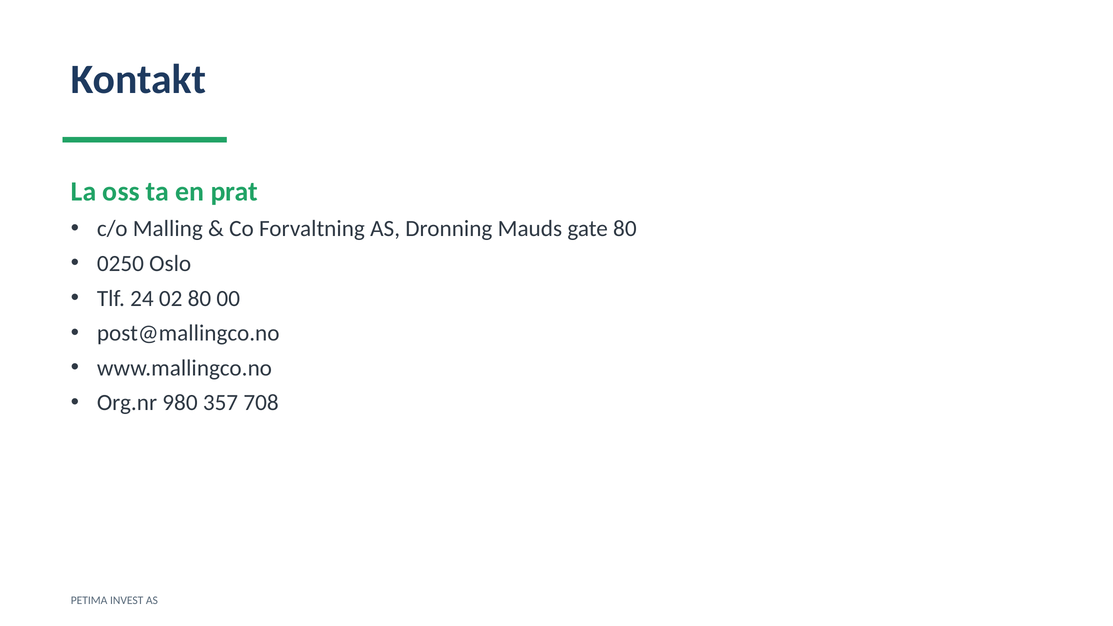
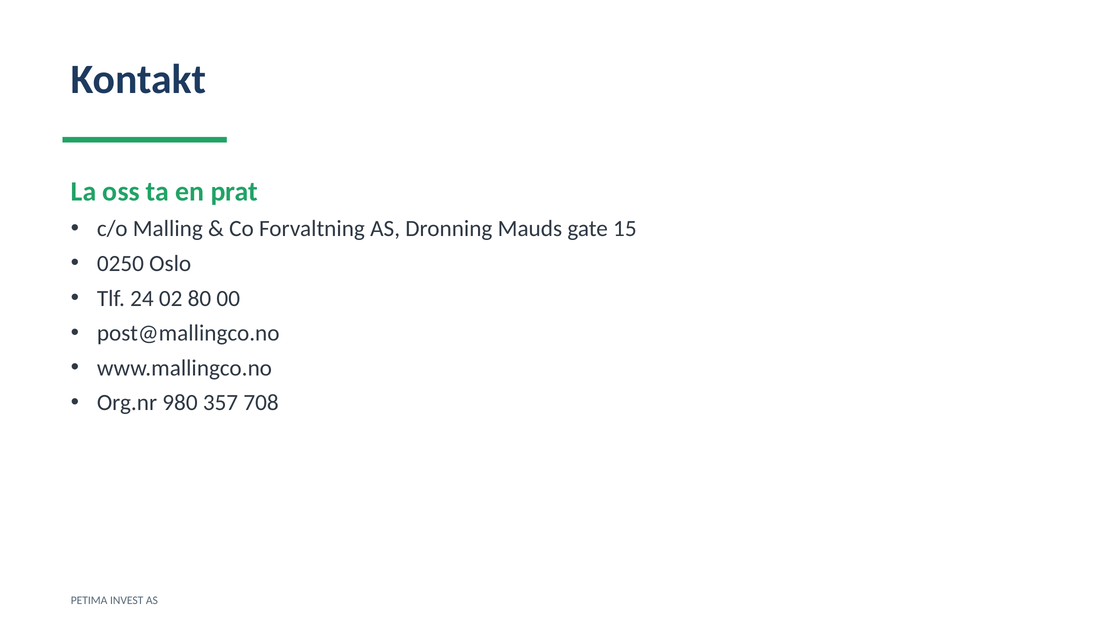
gate 80: 80 -> 15 (625, 229)
